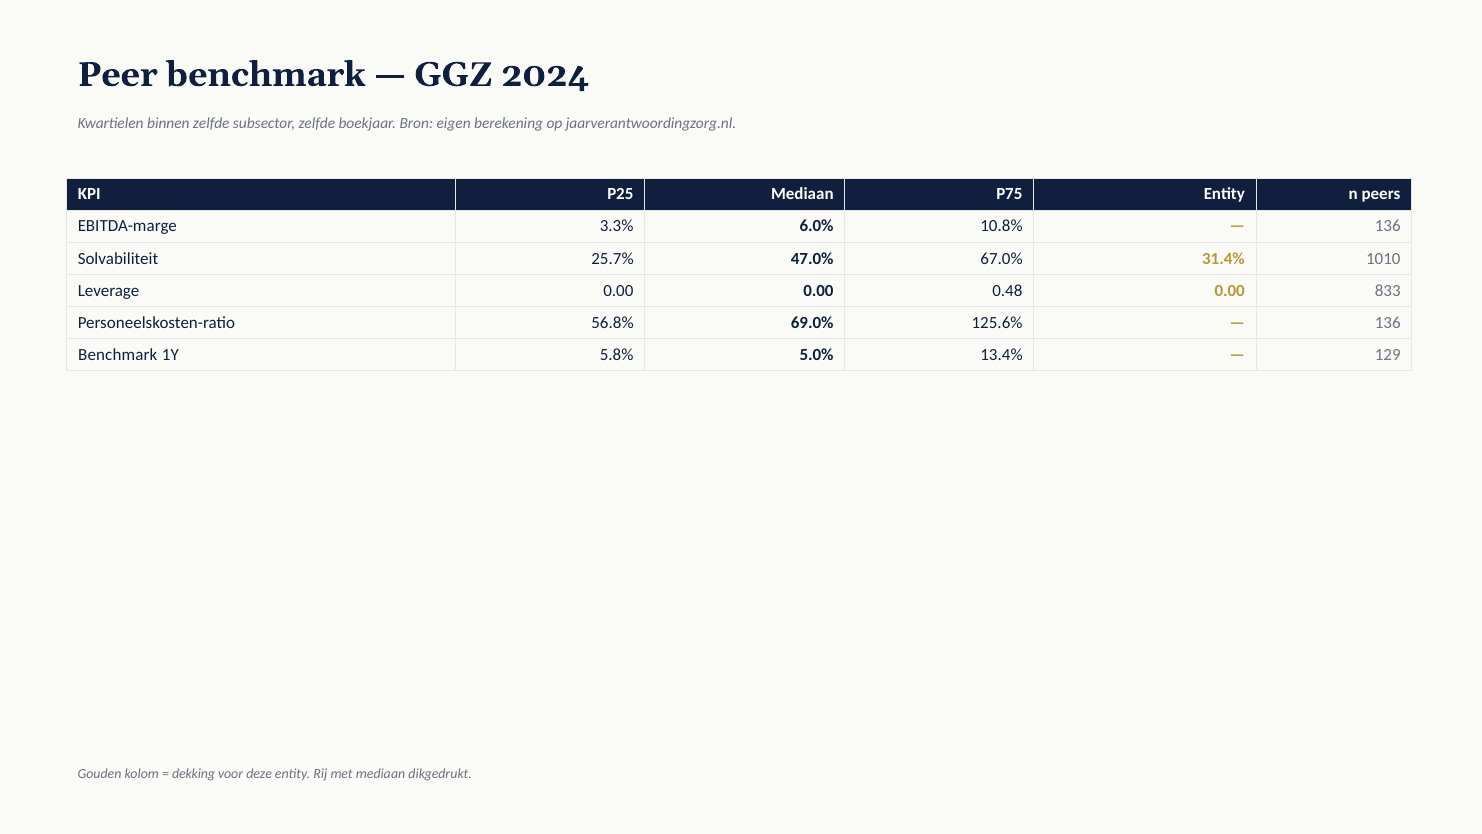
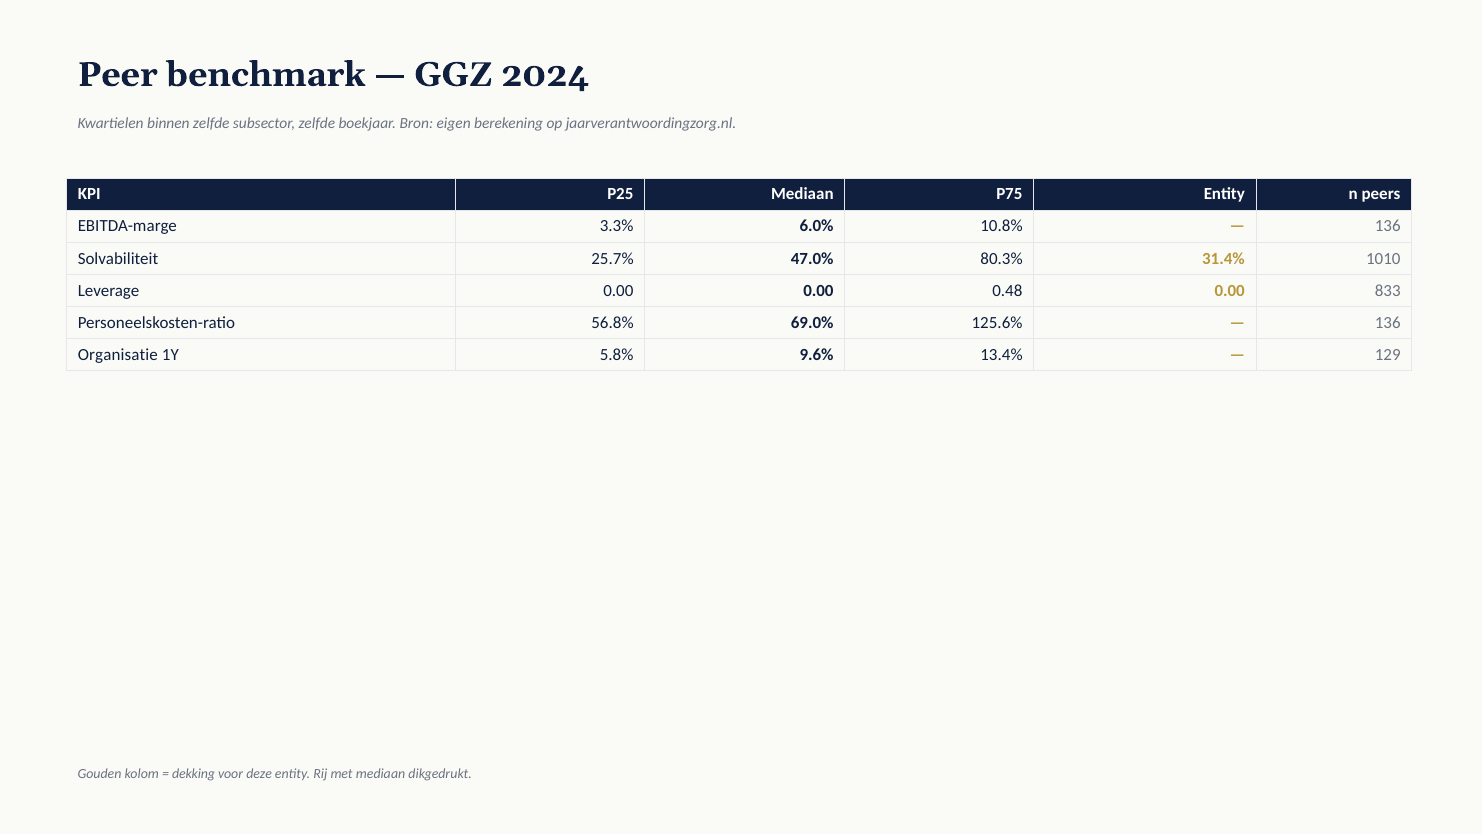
67.0%: 67.0% -> 80.3% (1002, 258)
Benchmark: Benchmark -> Organisatie (118, 355)
5.0%: 5.0% -> 9.6% (817, 355)
